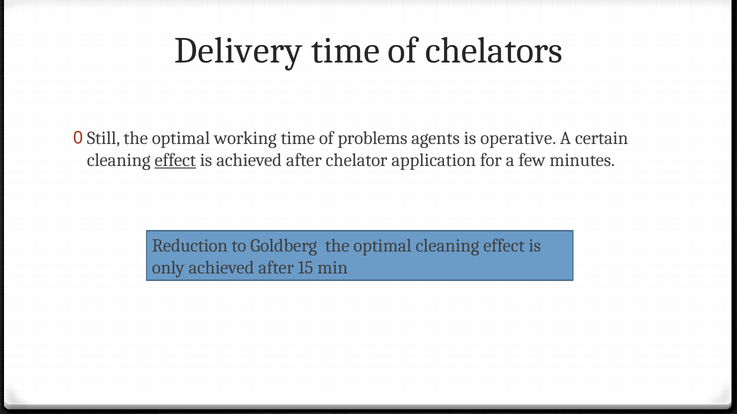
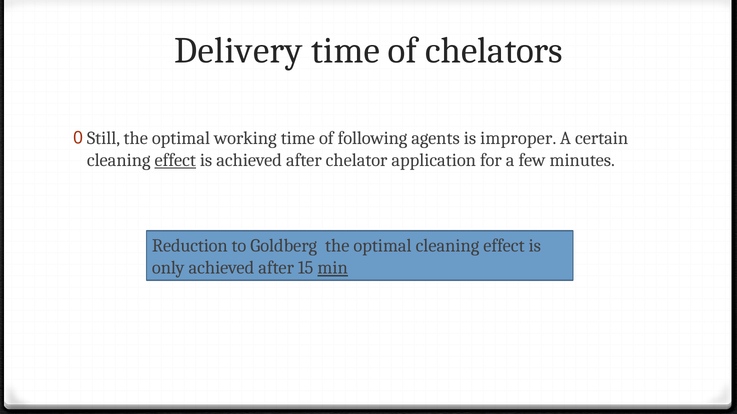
problems: problems -> following (372, 138)
operative: operative -> improper (518, 138)
min underline: none -> present (333, 268)
